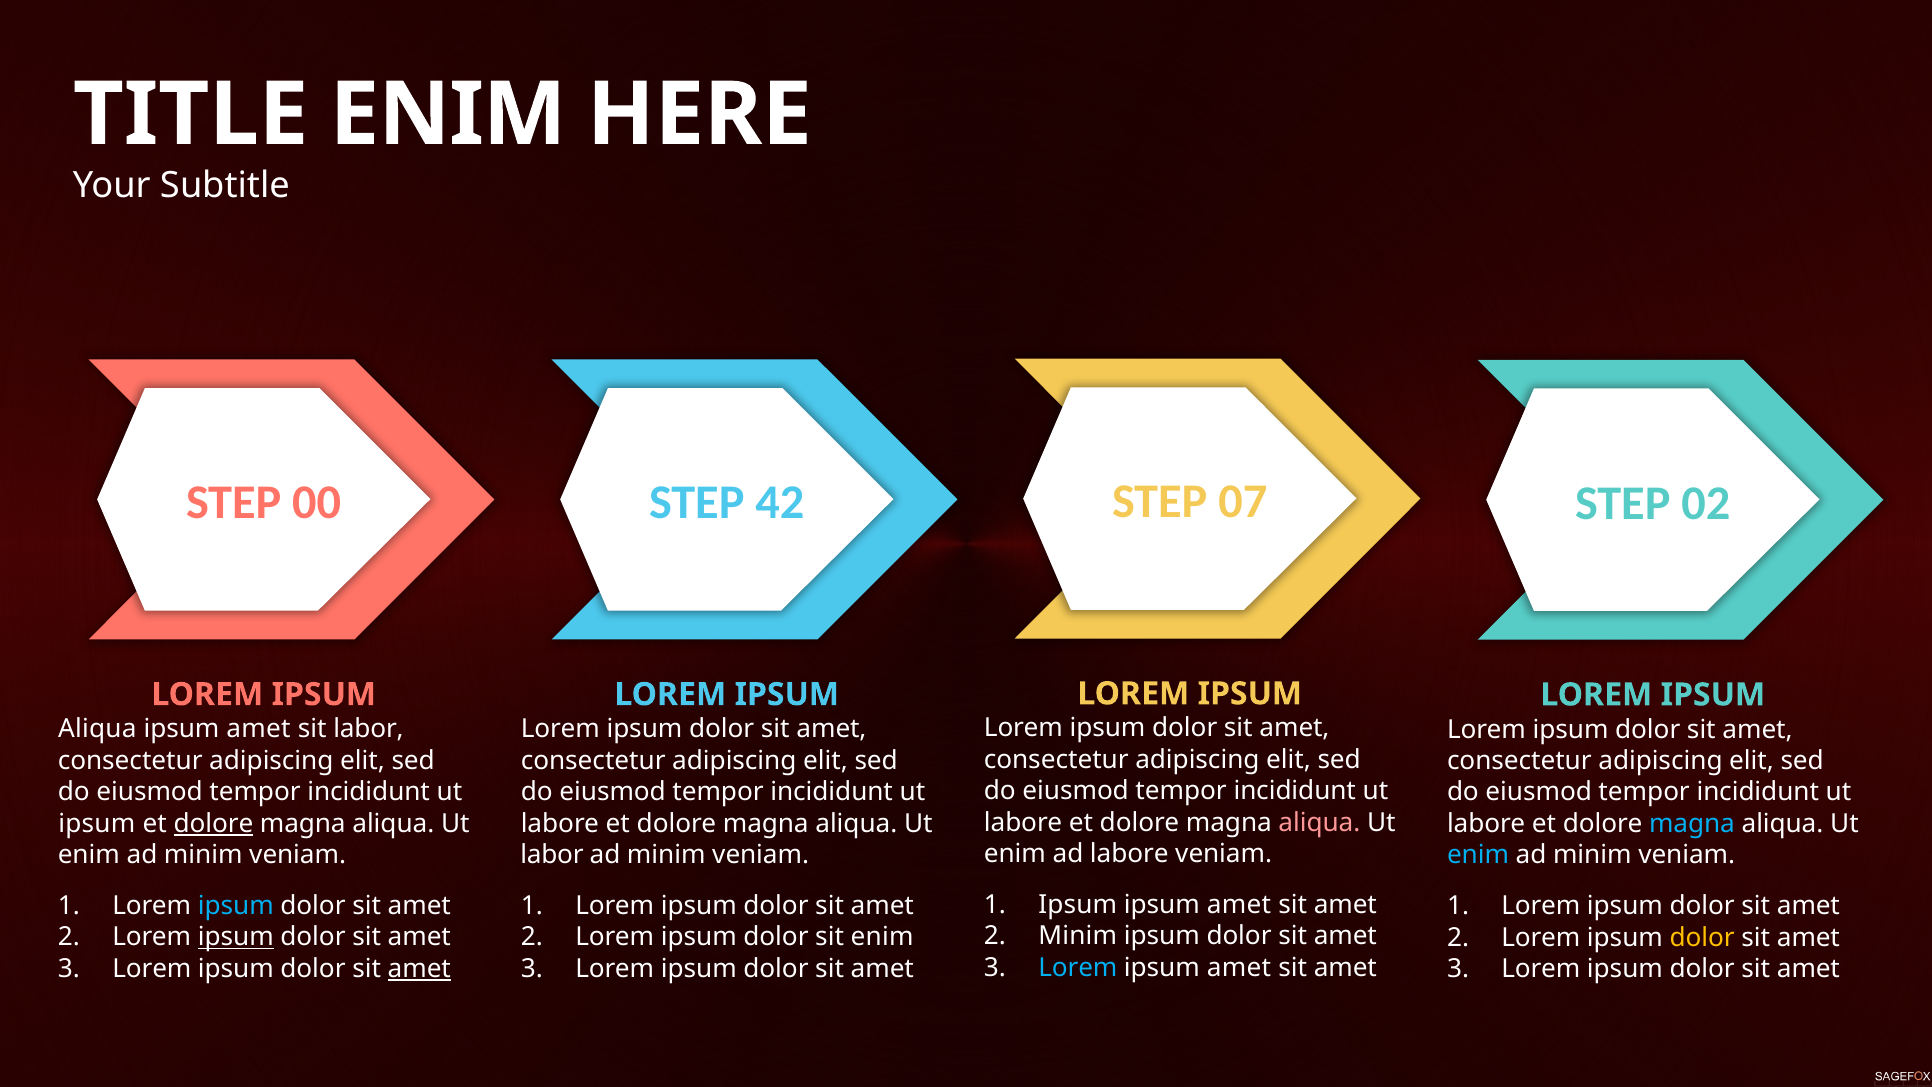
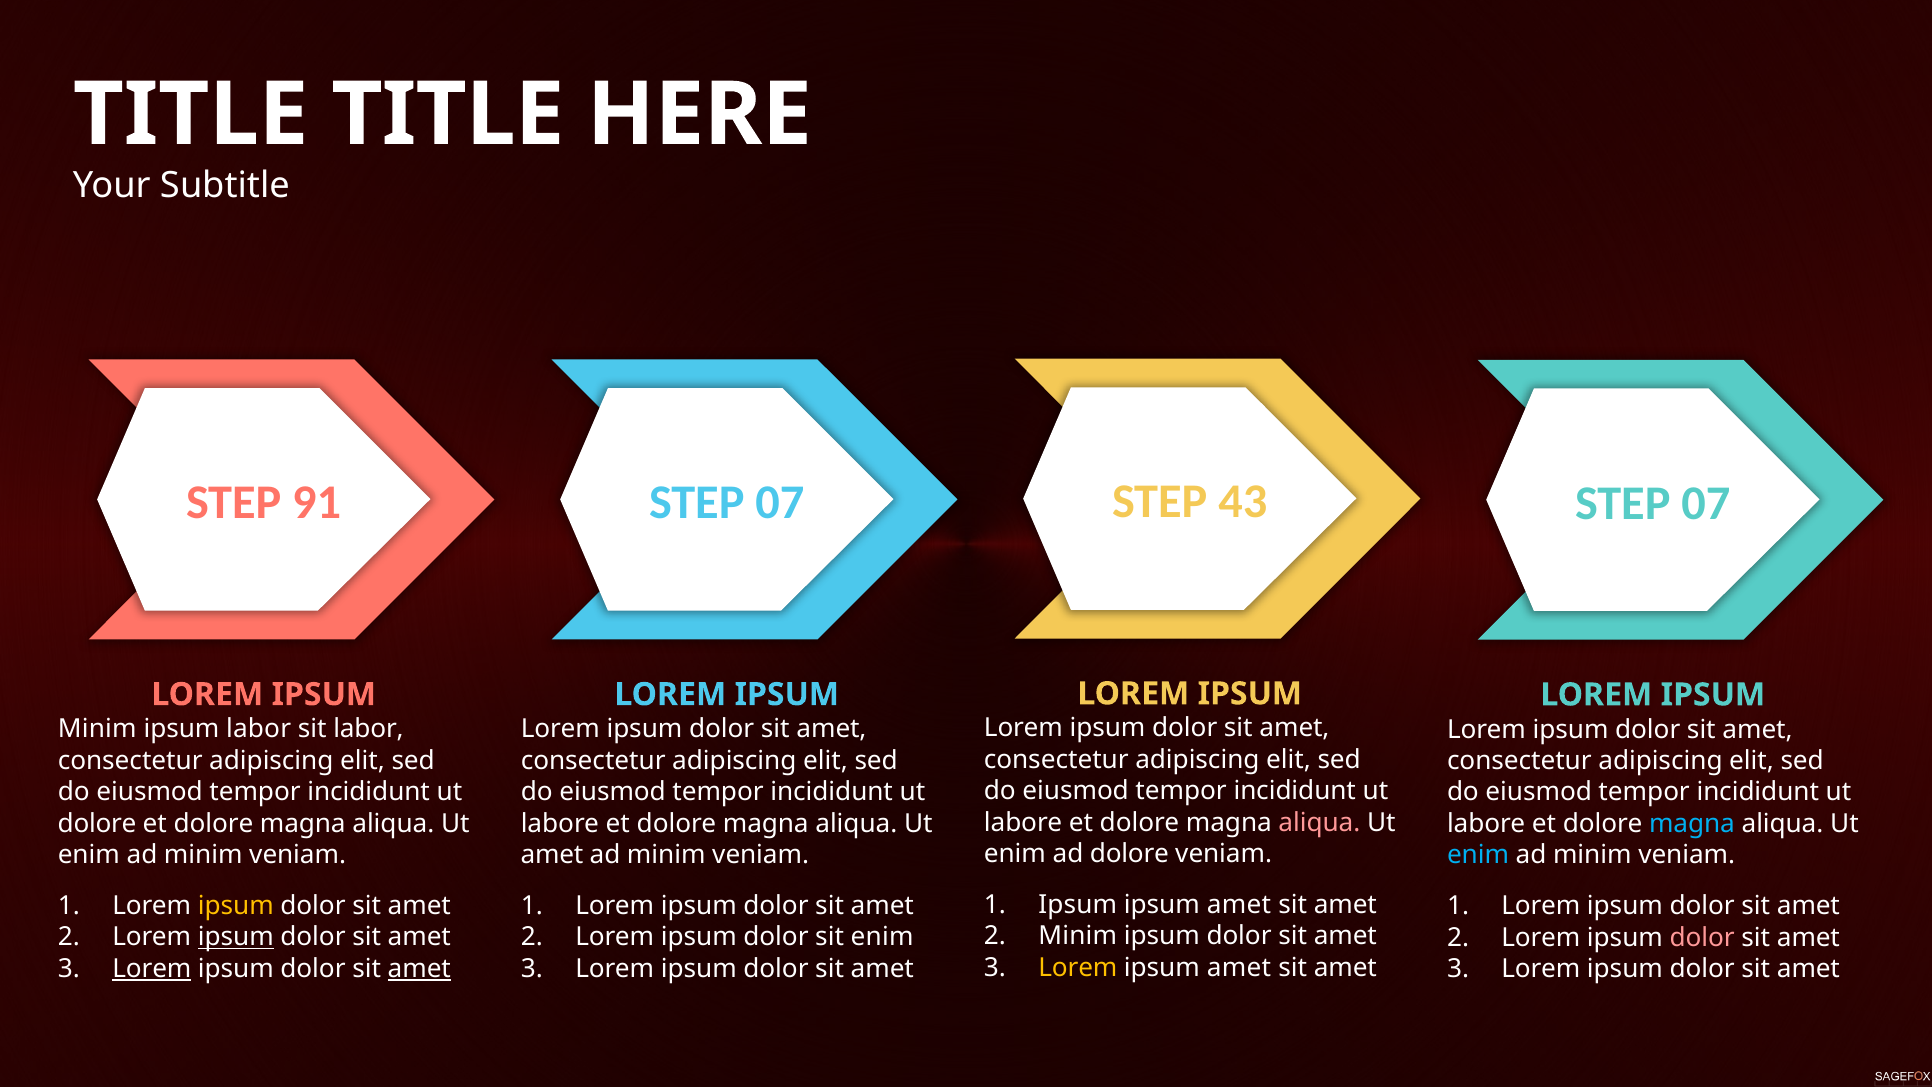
ENIM: ENIM -> TITLE (448, 115)
07: 07 -> 43 (1243, 502)
00: 00 -> 91 (317, 503)
42: 42 -> 07 (780, 503)
02: 02 -> 07 (1706, 503)
Aliqua: Aliqua -> Minim (97, 729)
amet: amet -> labor (259, 729)
ipsum: ipsum -> dolore (97, 823)
dolore underline: present -> none (213, 823)
ad labore: labore -> dolore (1129, 854)
labor: labor -> amet (552, 855)
ipsum colour: light blue -> yellow (236, 905)
dolor colour: yellow -> pink (1702, 937)
Lorem colour: light blue -> yellow (1078, 967)
Lorem underline: none -> present (152, 968)
